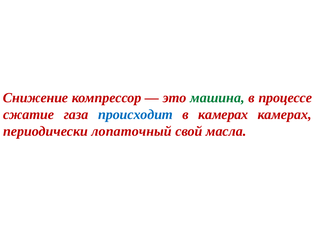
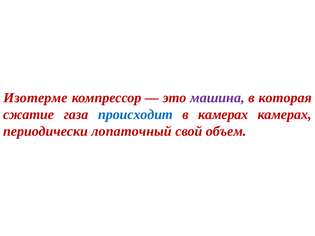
Снижение: Снижение -> Изотерме (35, 98)
машина colour: green -> purple (217, 98)
процессе: процессе -> которая (285, 98)
масла: масла -> объем (226, 131)
